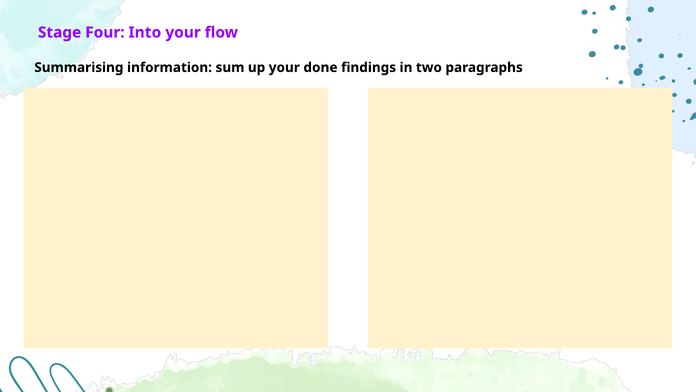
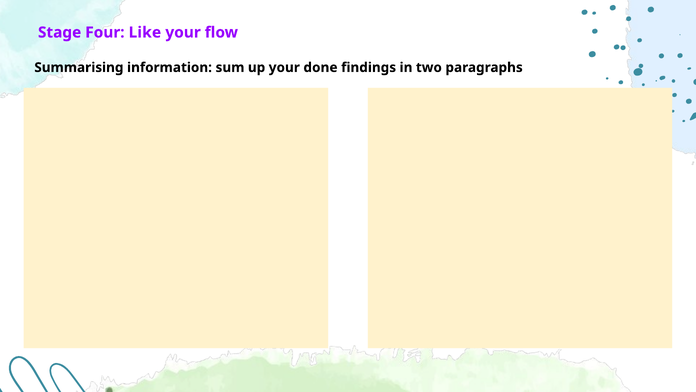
Into: Into -> Like (145, 32)
